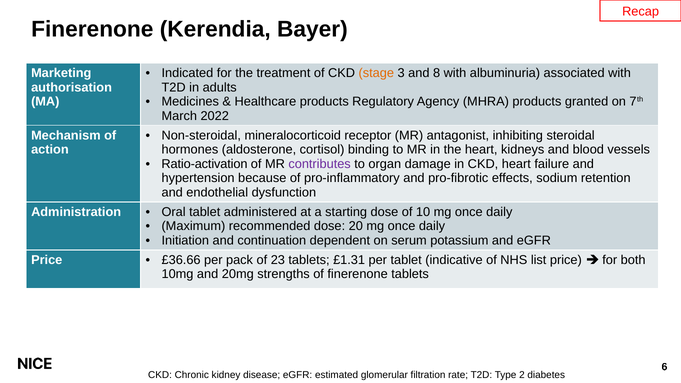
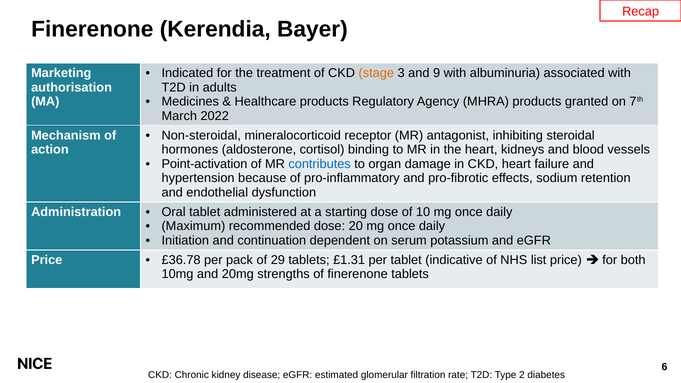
8: 8 -> 9 (437, 73)
Ratio-activation: Ratio-activation -> Point-activation (204, 164)
contributes colour: purple -> blue (320, 164)
£36.66: £36.66 -> £36.78 (181, 260)
23: 23 -> 29 (278, 260)
